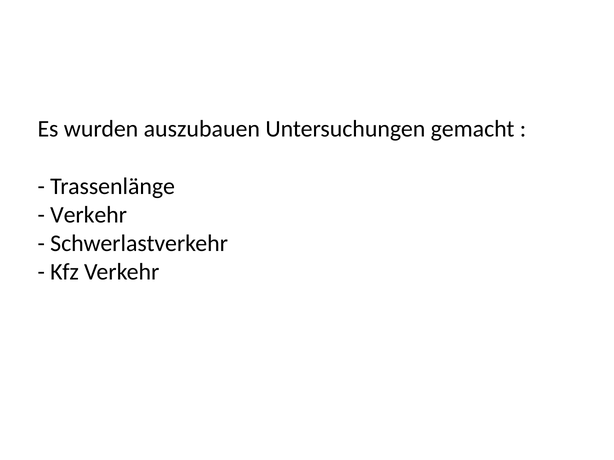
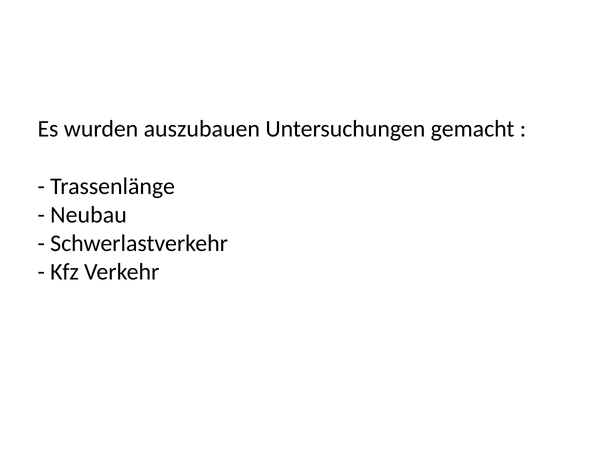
Verkehr: Verkehr -> Neubau (89, 215)
